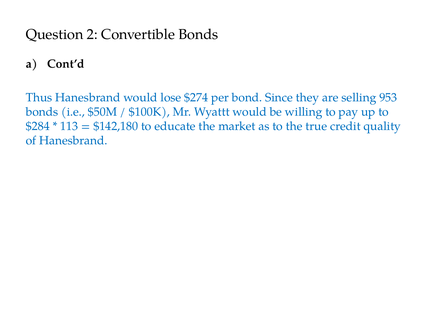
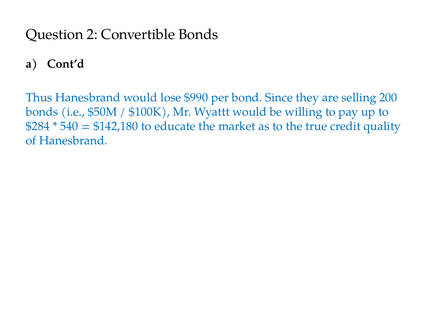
$274: $274 -> $990 (196, 97)
953: 953 -> 200 (388, 97)
113: 113 -> 540 (69, 126)
